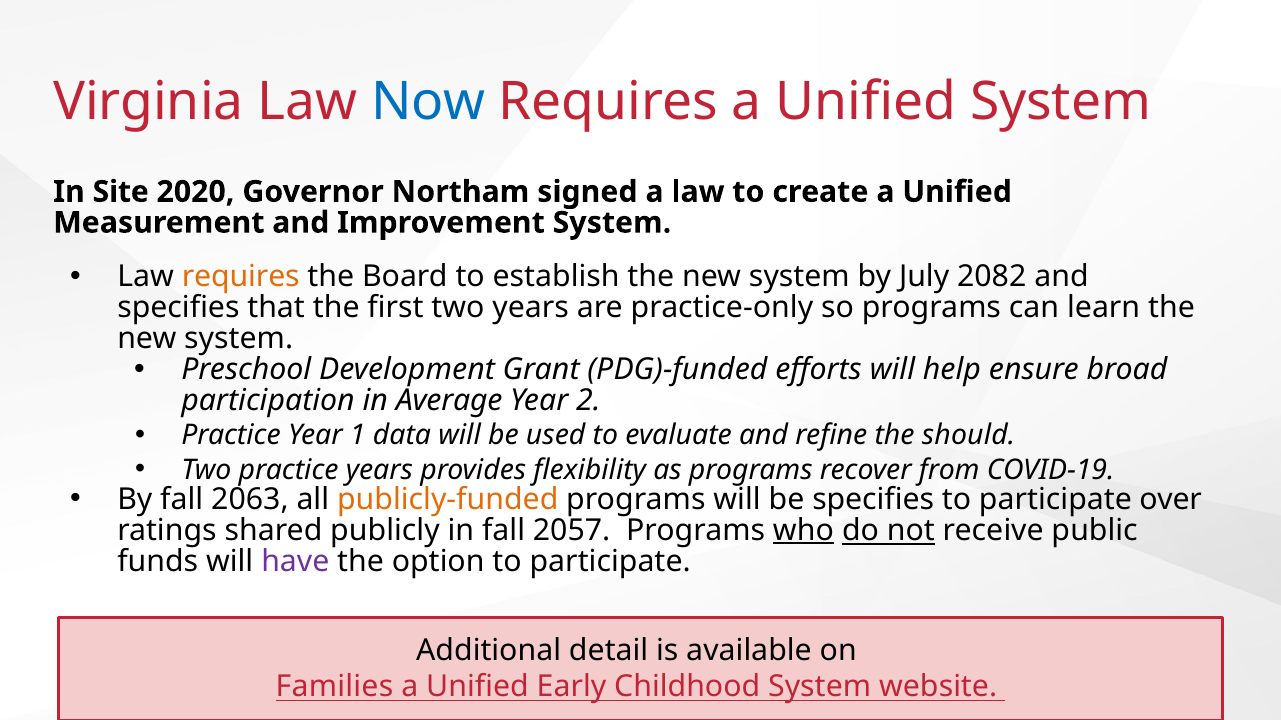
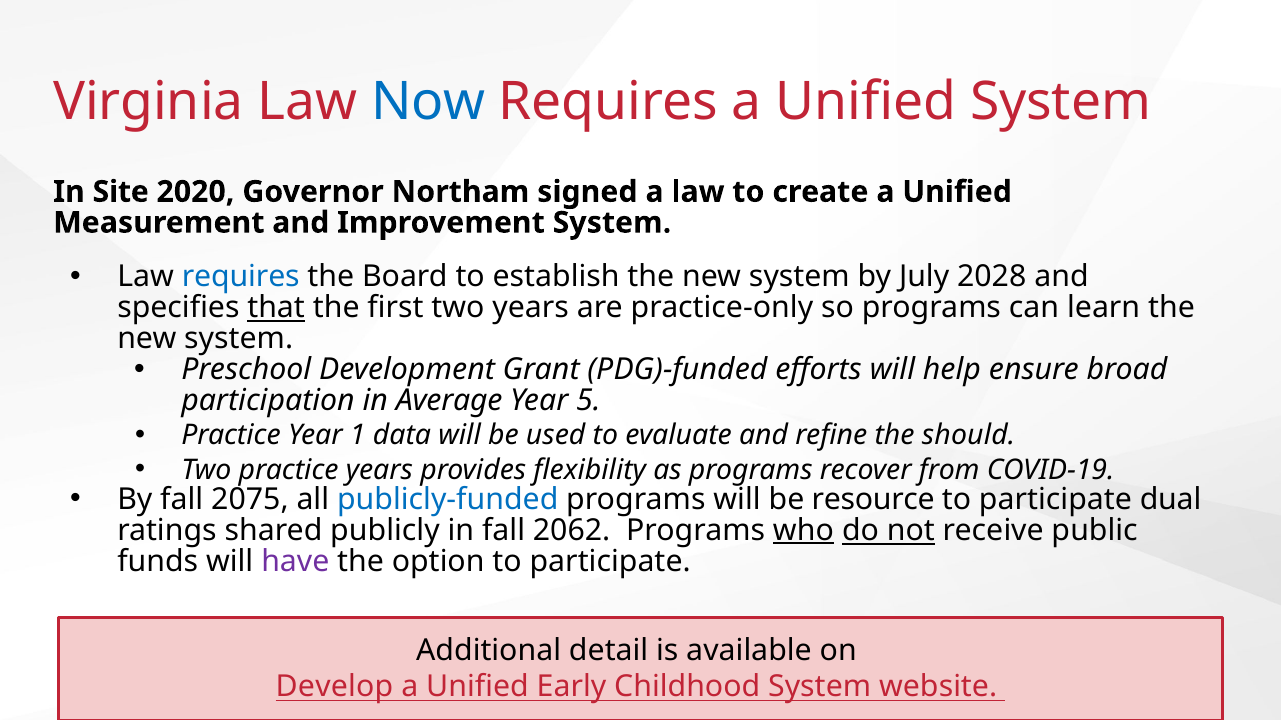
requires colour: orange -> blue (241, 277)
2082: 2082 -> 2028 (992, 277)
that underline: none -> present (276, 308)
2: 2 -> 5 (588, 401)
2063: 2063 -> 2075 (250, 500)
publicly-funded colour: orange -> blue (448, 500)
be specifies: specifies -> resource (873, 500)
over: over -> dual (1171, 500)
2057: 2057 -> 2062 (572, 531)
Families: Families -> Develop (334, 687)
